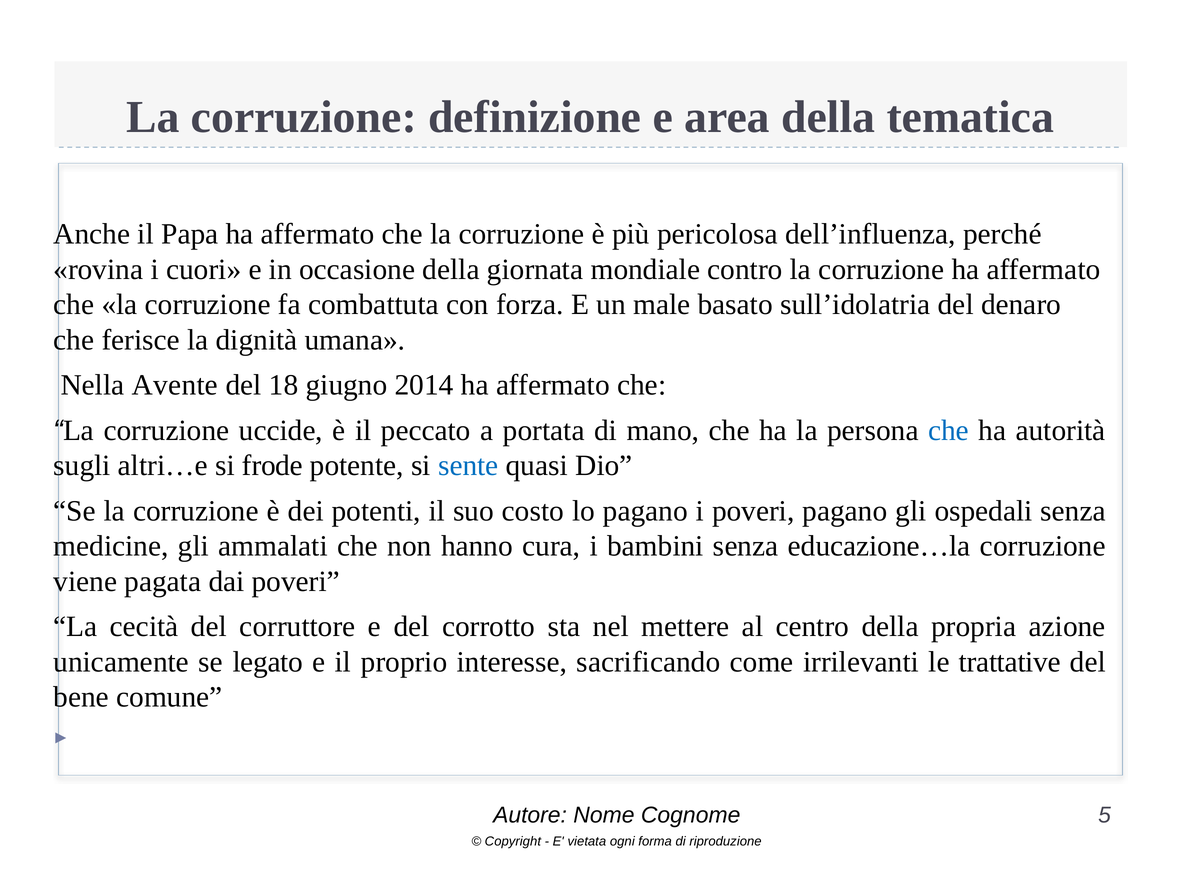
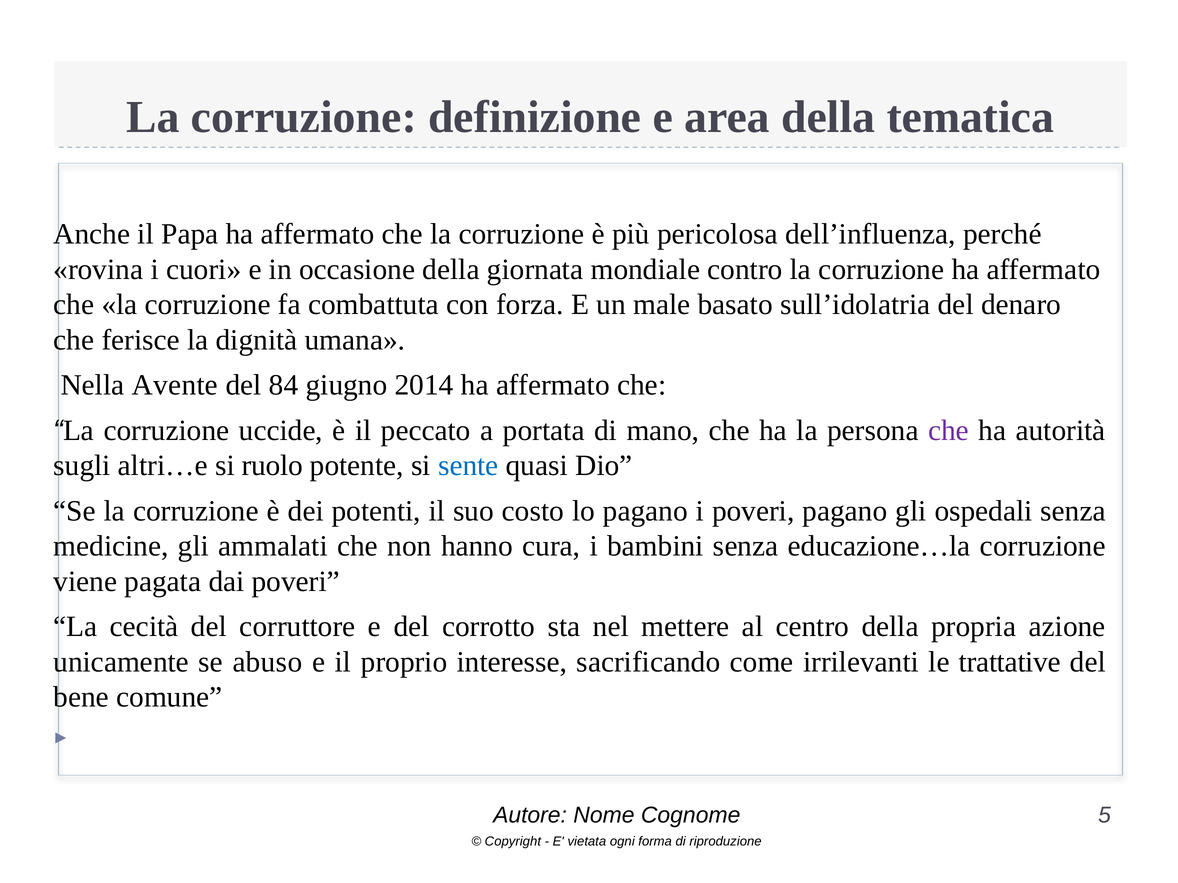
18: 18 -> 84 (284, 385)
che colour: blue -> purple (949, 431)
frode: frode -> ruolo (272, 466)
legato: legato -> abuso (268, 662)
